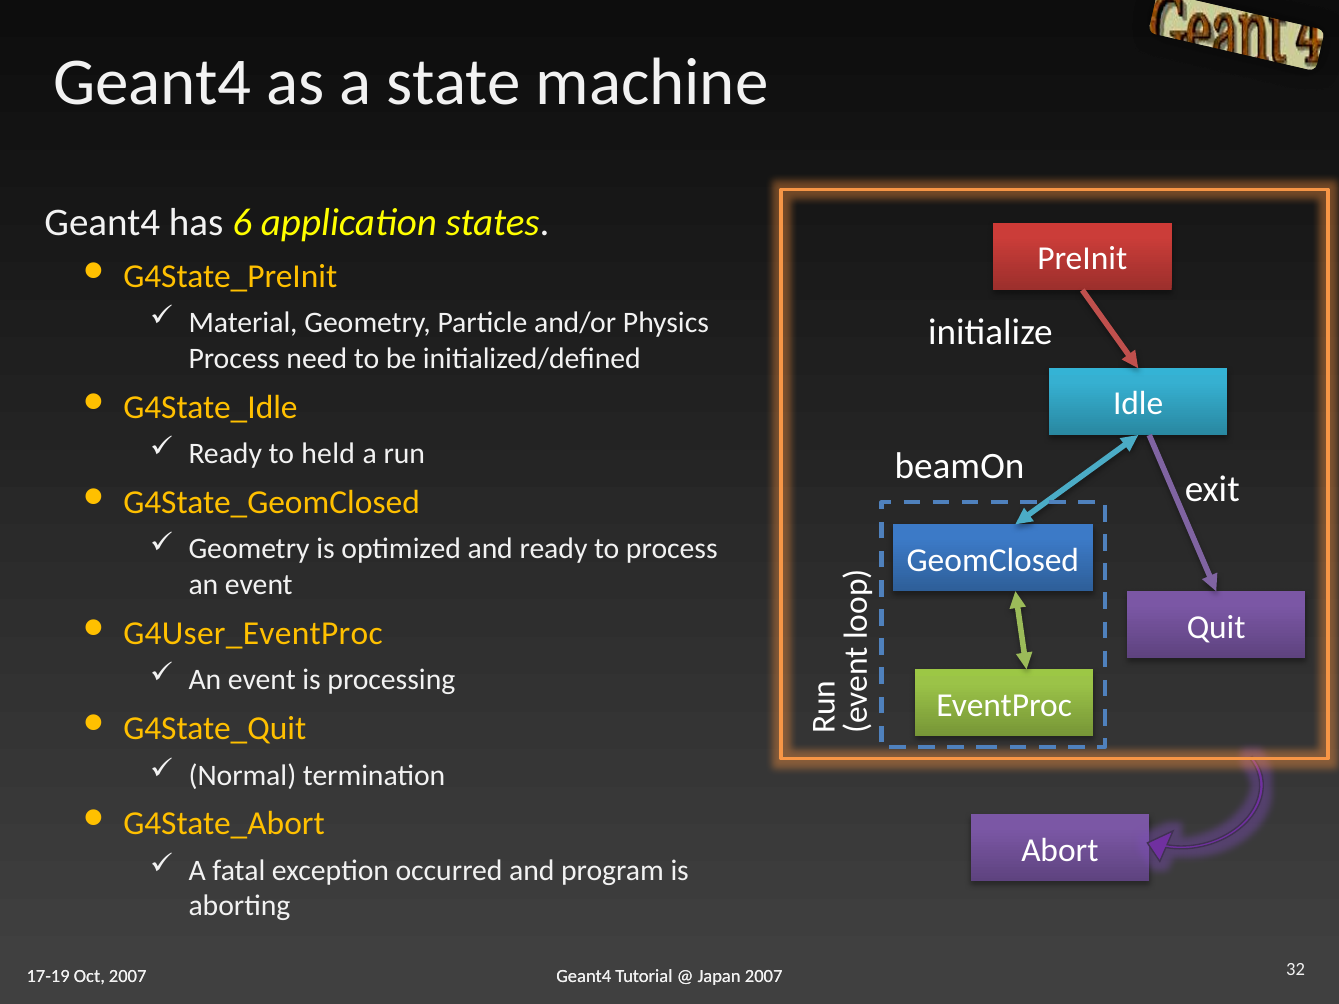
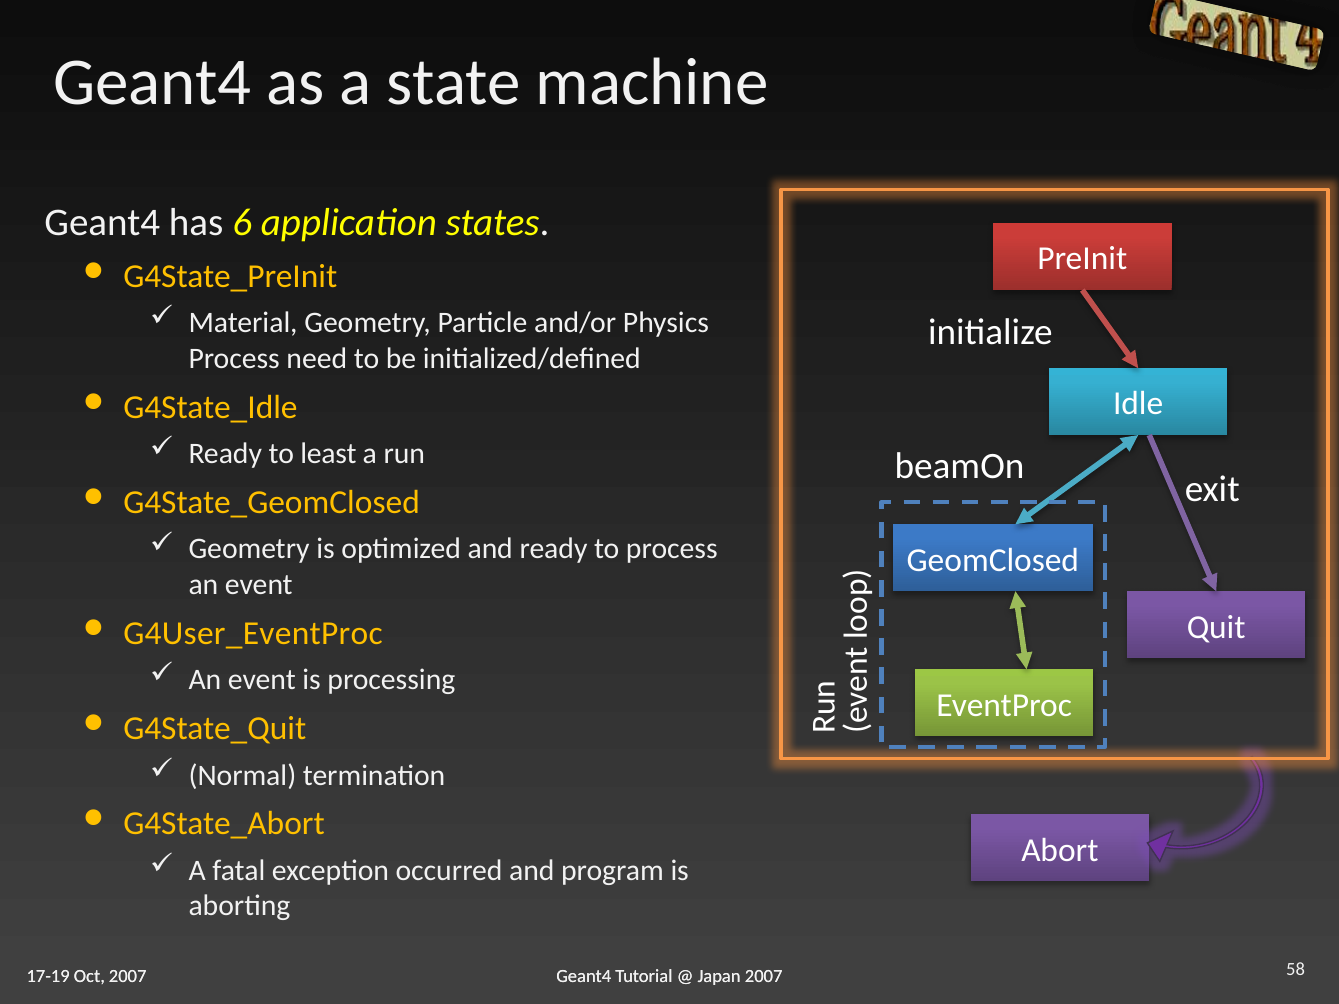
held: held -> least (328, 454)
32: 32 -> 58 (1296, 970)
